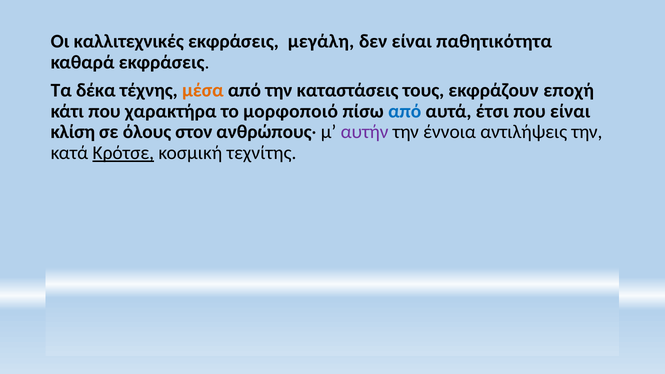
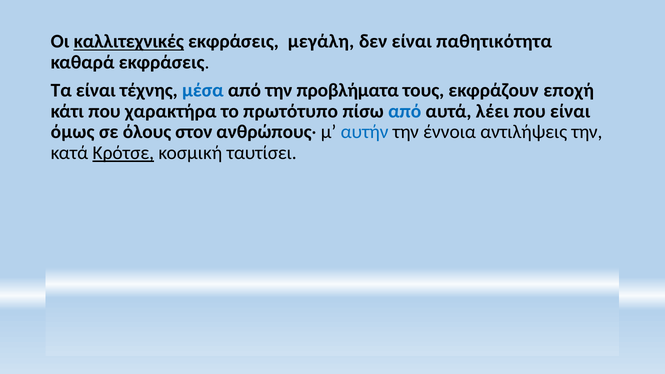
καλλιτεχνικές underline: none -> present (129, 42)
Τα δέκα: δέκα -> είναι (96, 90)
μέσα colour: orange -> blue (203, 90)
καταστάσεις: καταστάσεις -> προβλήματα (348, 90)
μορφοποιό: μορφοποιό -> πρωτότυπο (291, 111)
έτσι: έτσι -> λέει (492, 111)
κλίση: κλίση -> όμως (73, 132)
αυτήν colour: purple -> blue (365, 132)
τεχνίτης: τεχνίτης -> ταυτίσει (262, 153)
